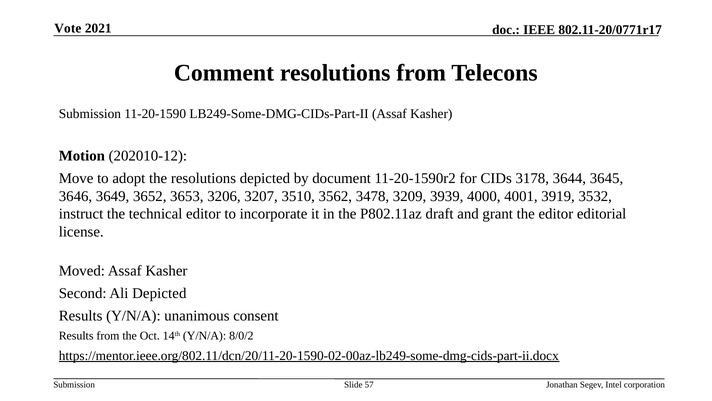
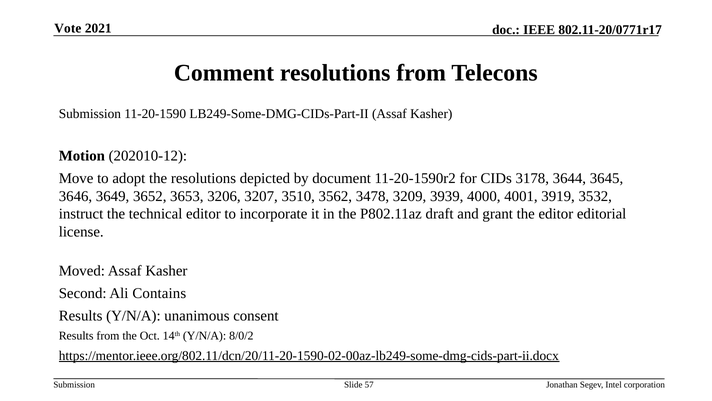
Ali Depicted: Depicted -> Contains (159, 293)
